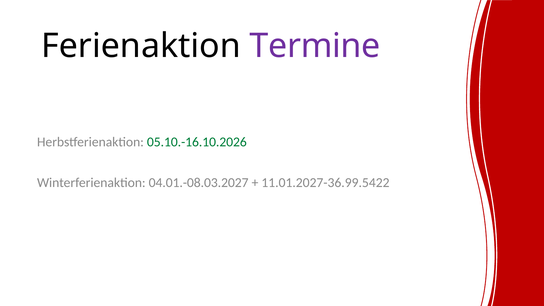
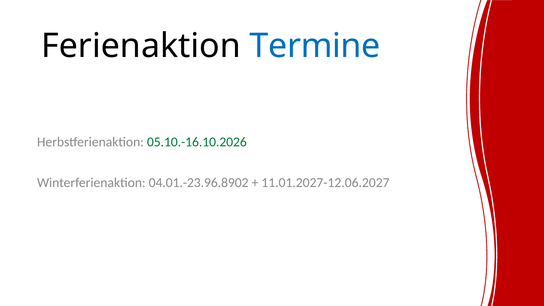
Termine colour: purple -> blue (315, 46)
04.01.-08.03.2027: 04.01.-08.03.2027 -> 04.01.-23.96.8902 (199, 183)
11.01.2027-36.99.5422: 11.01.2027-36.99.5422 -> 11.01.2027-12.06.2027 (325, 183)
